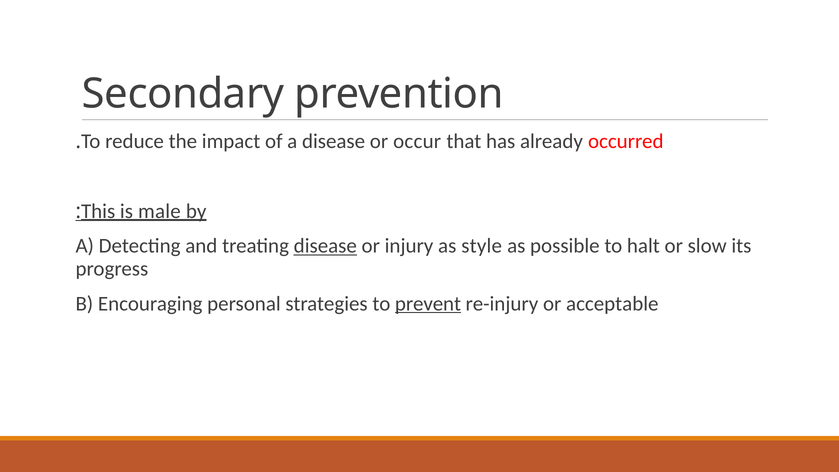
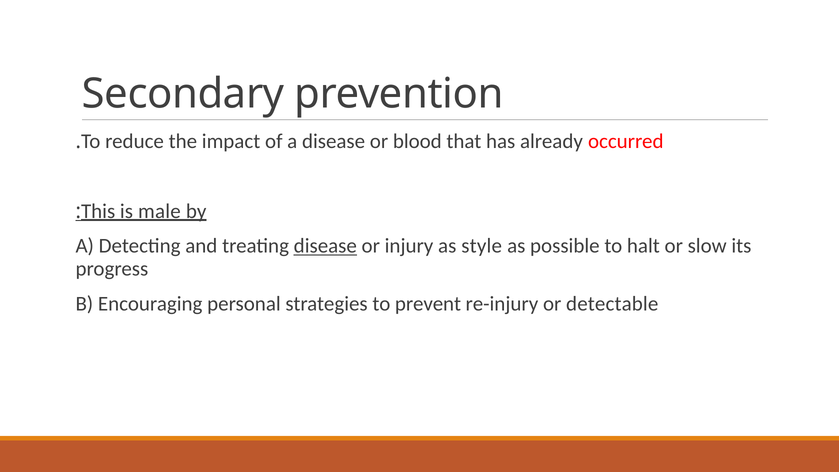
occur: occur -> blood (417, 141)
prevent underline: present -> none (428, 304)
acceptable: acceptable -> detectable (612, 304)
